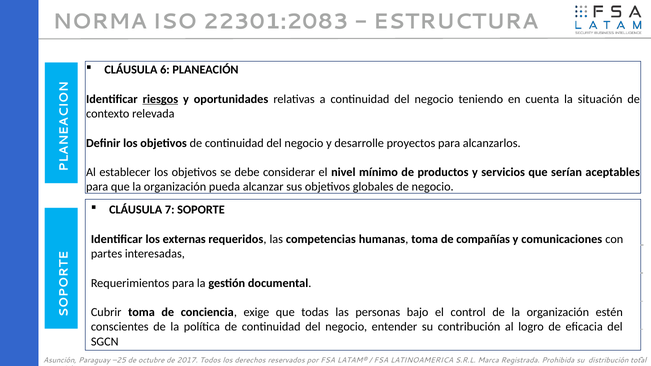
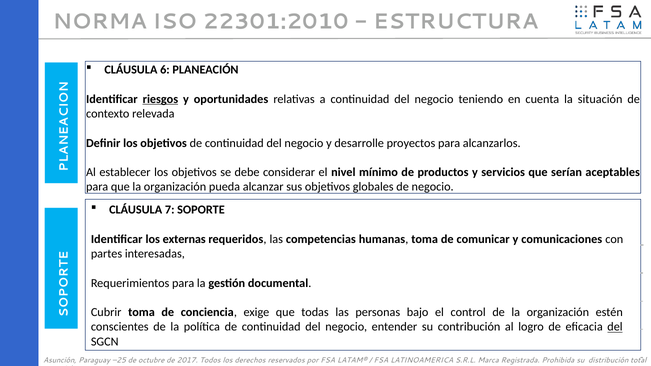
22301:2083: 22301:2083 -> 22301:2010 (276, 21)
compañías: compañías -> comunicar (483, 239)
del underline: none -> present (615, 327)
